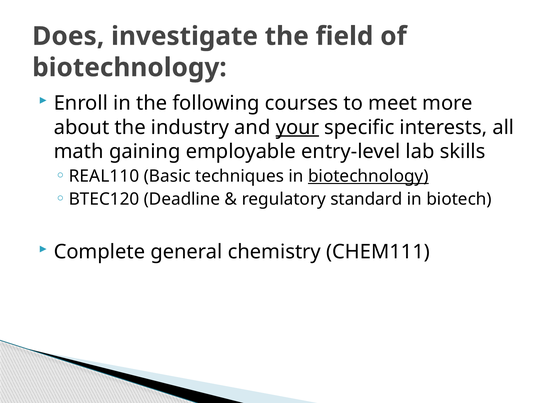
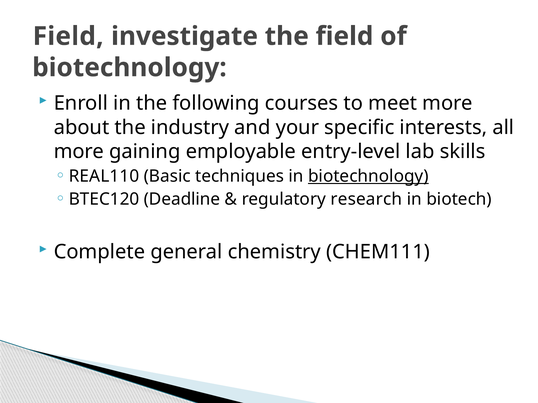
Does: Does -> Field (68, 36)
your underline: present -> none (297, 128)
math: math -> more (79, 152)
standard: standard -> research (366, 199)
